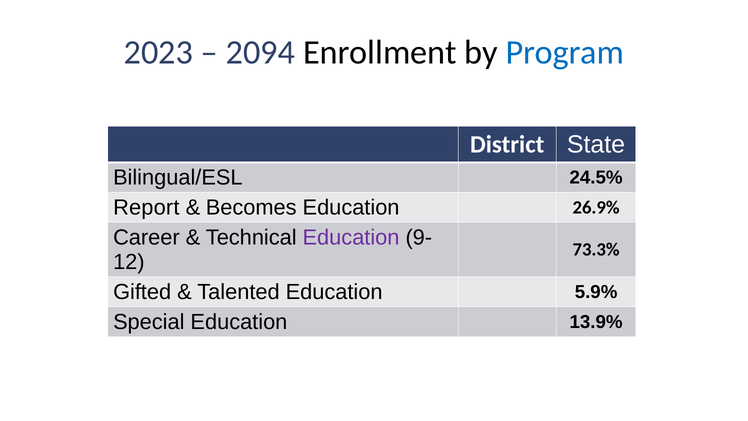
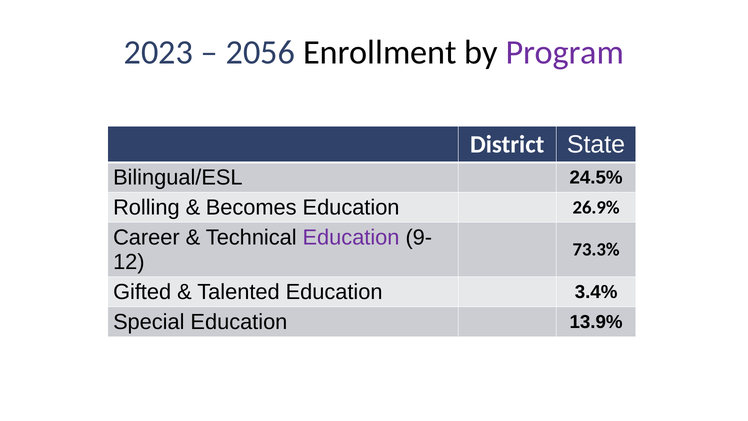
2094: 2094 -> 2056 (260, 52)
Program colour: blue -> purple (565, 52)
Report: Report -> Rolling (146, 208)
5.9%: 5.9% -> 3.4% (596, 292)
